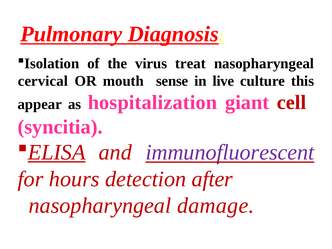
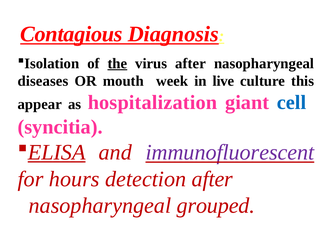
Pulmonary: Pulmonary -> Contagious (71, 34)
the underline: none -> present (117, 63)
virus treat: treat -> after (191, 63)
cervical: cervical -> diseases (43, 81)
sense: sense -> week (172, 81)
cell colour: red -> blue (292, 103)
damage: damage -> grouped (216, 206)
